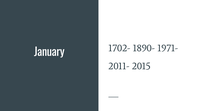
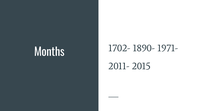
January: January -> Months (49, 52)
